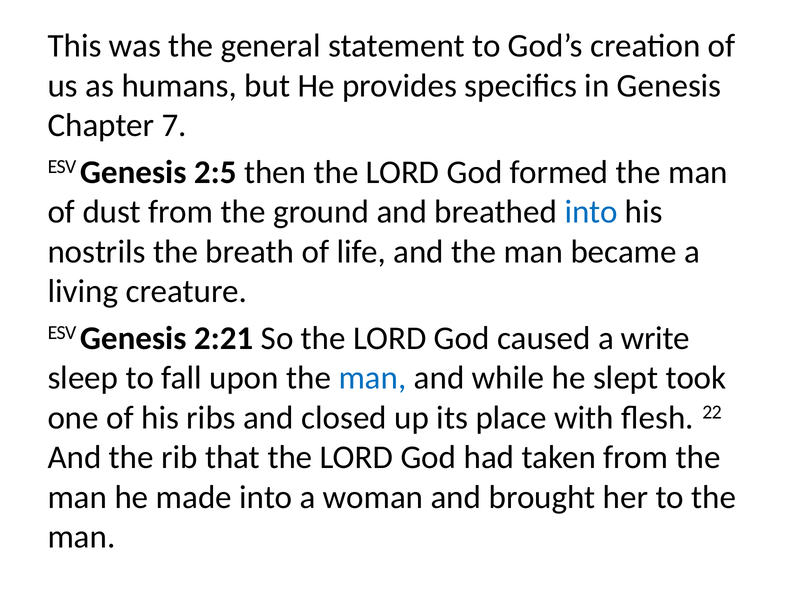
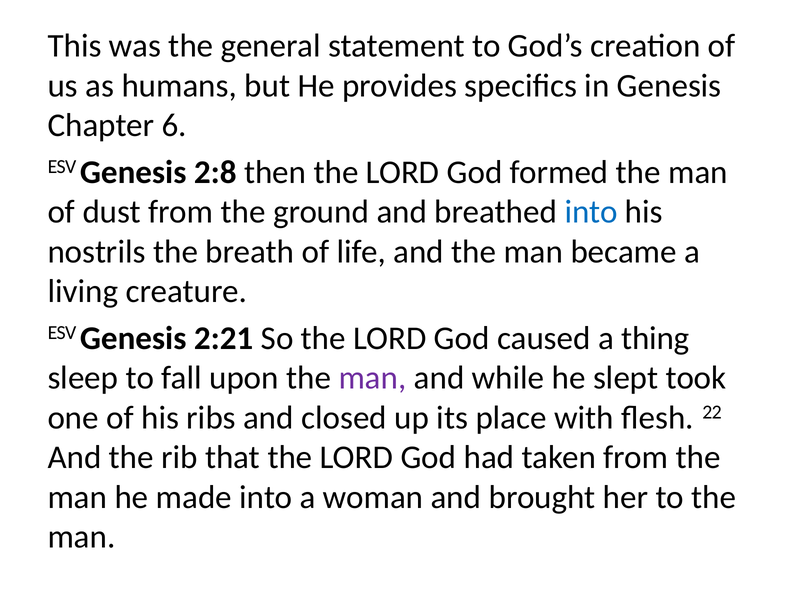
7: 7 -> 6 (174, 125)
2:5: 2:5 -> 2:8 (215, 172)
write: write -> thing (655, 338)
man colour: blue -> purple (372, 378)
